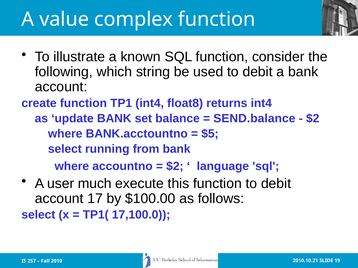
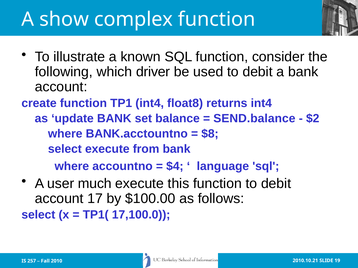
value: value -> show (64, 19)
string: string -> driver (153, 72)
$5: $5 -> $8 (210, 134)
select running: running -> execute (107, 149)
$2: $2 -> $4 (175, 167)
